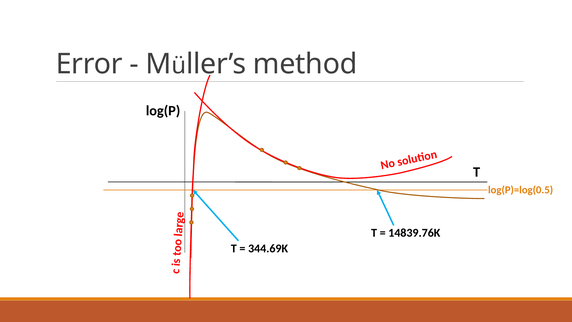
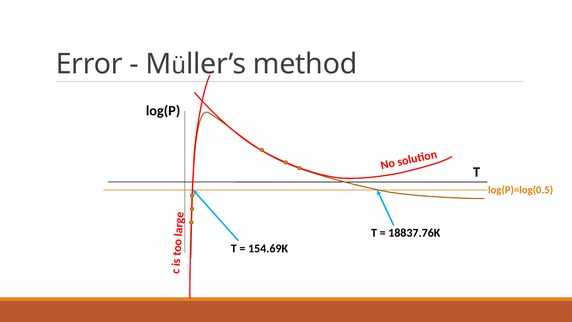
14839.76K: 14839.76K -> 18837.76K (414, 233)
344.69K: 344.69K -> 154.69K (268, 248)
